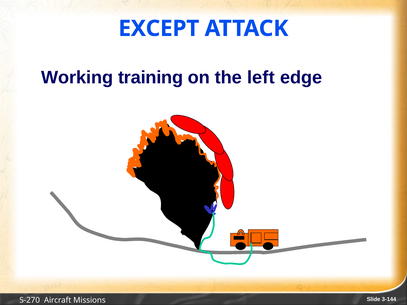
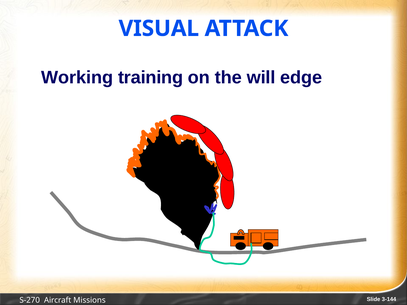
EXCEPT: EXCEPT -> VISUAL (159, 28)
left: left -> will (261, 78)
